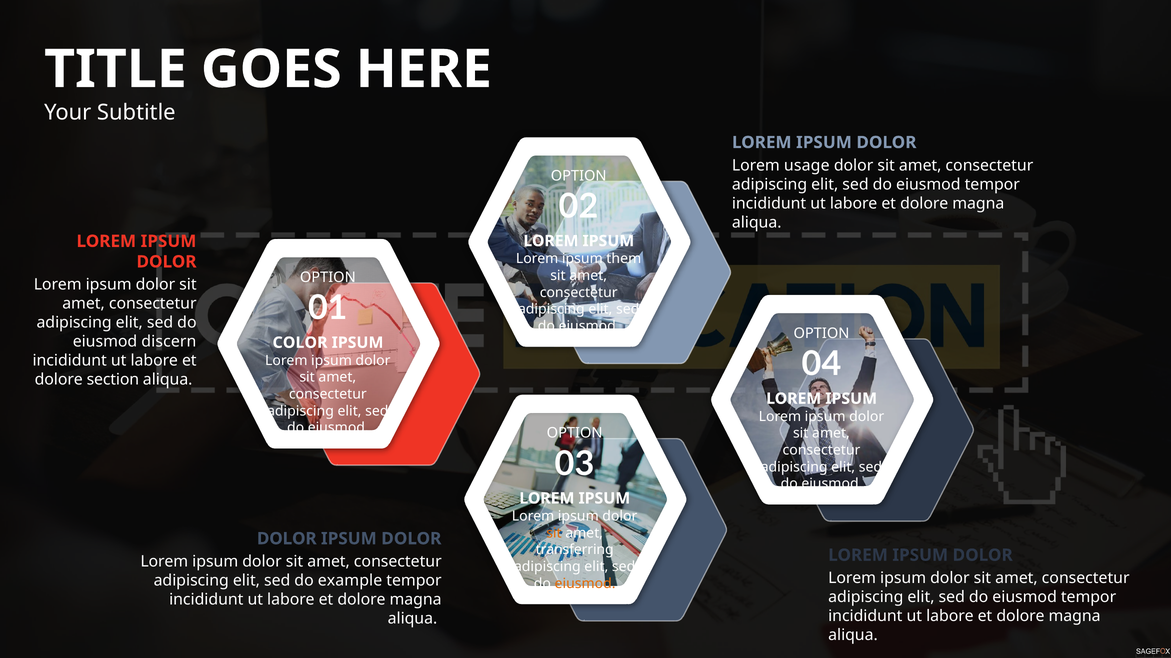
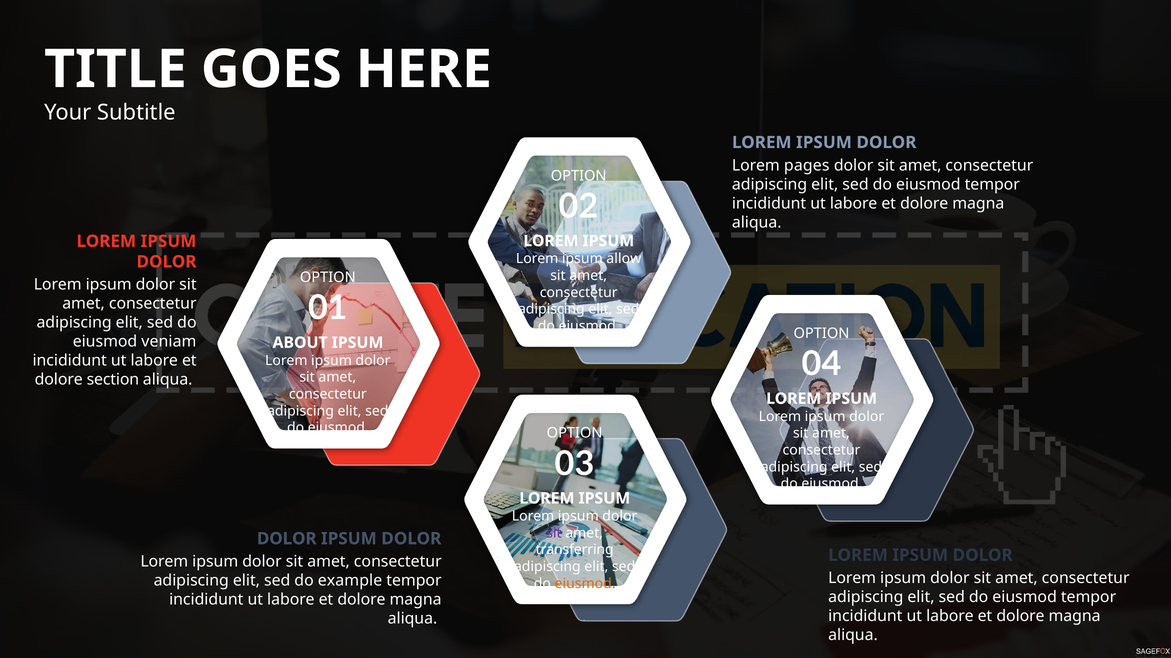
usage: usage -> pages (807, 165)
them: them -> allow (624, 259)
discern: discern -> veniam (169, 342)
COLOR: COLOR -> ABOUT (300, 343)
sit colour: orange -> purple (554, 534)
